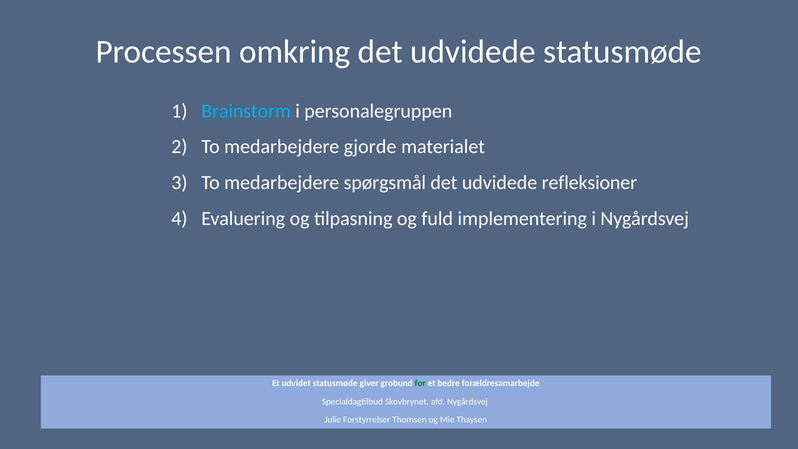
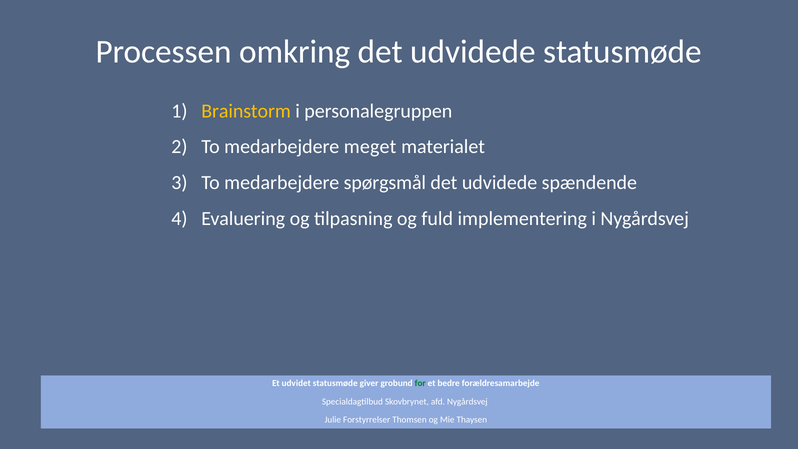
Brainstorm colour: light blue -> yellow (246, 111)
gjorde: gjorde -> meget (370, 147)
refleksioner: refleksioner -> spændende (589, 183)
